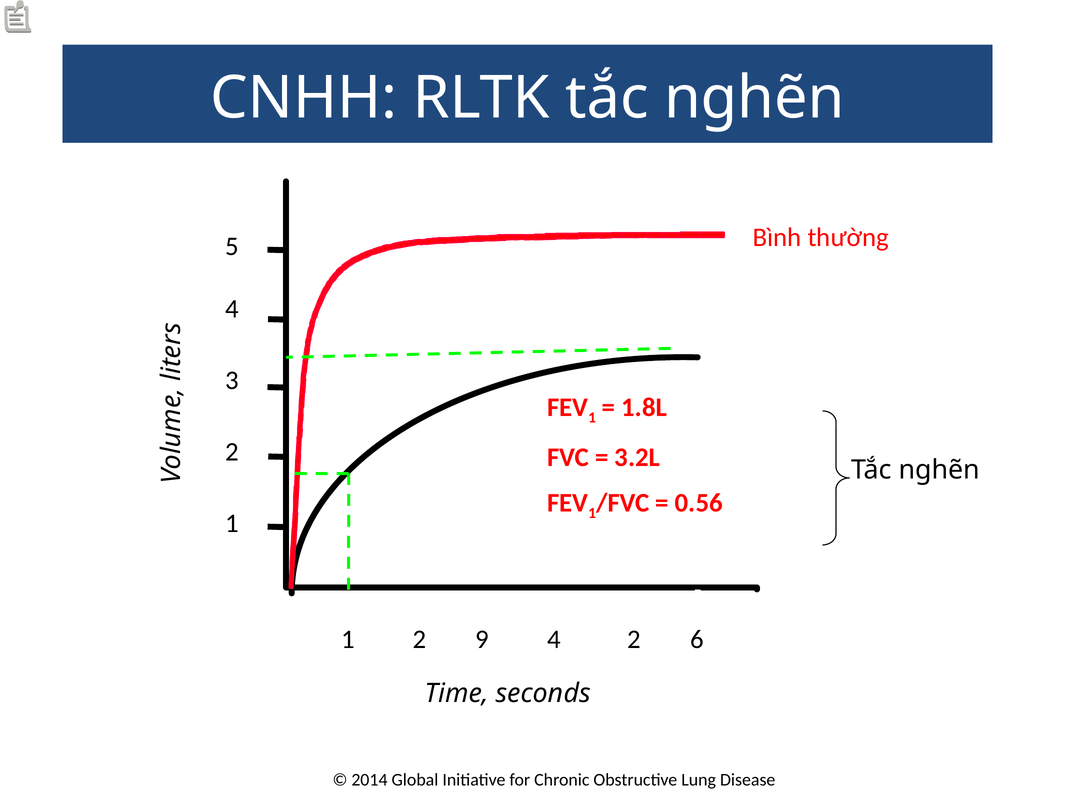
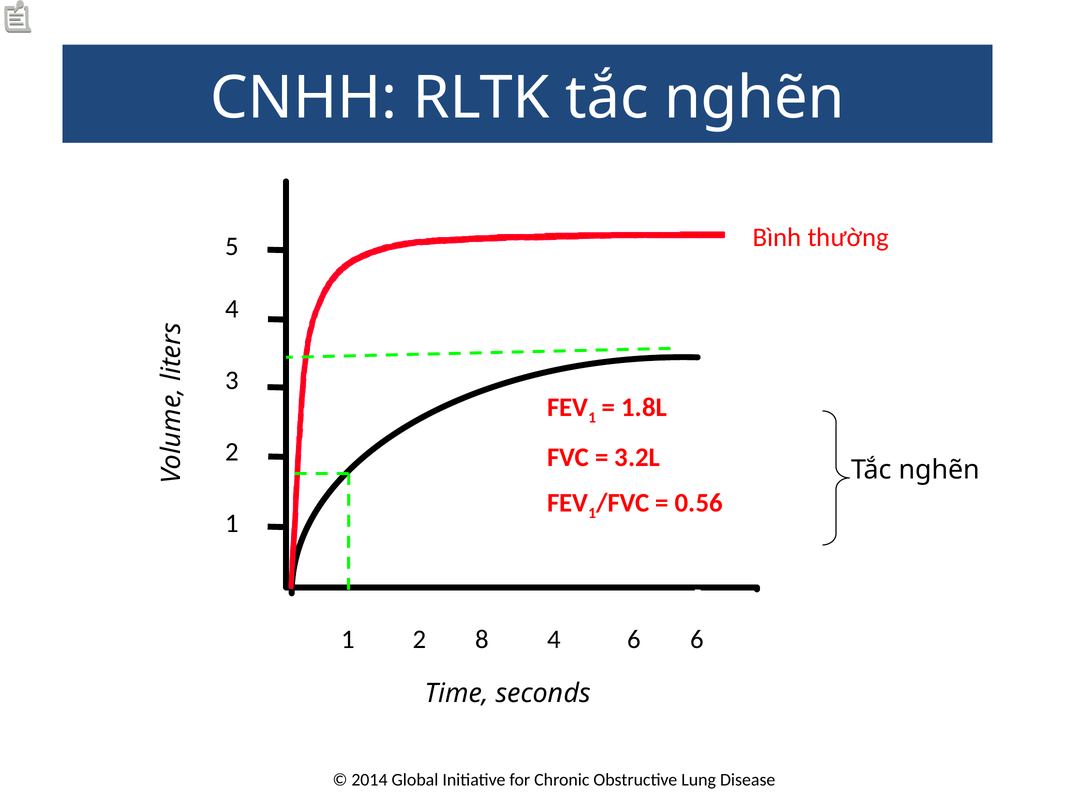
9: 9 -> 8 (482, 640)
4 2: 2 -> 6 (634, 640)
